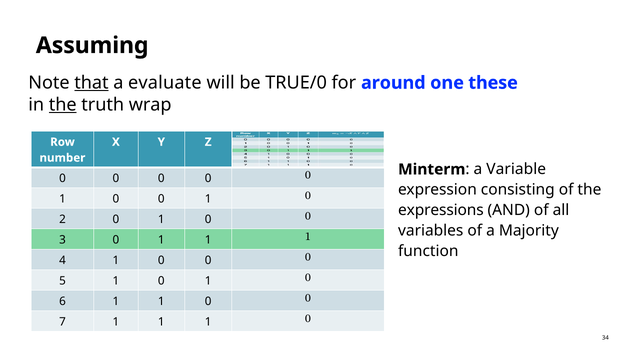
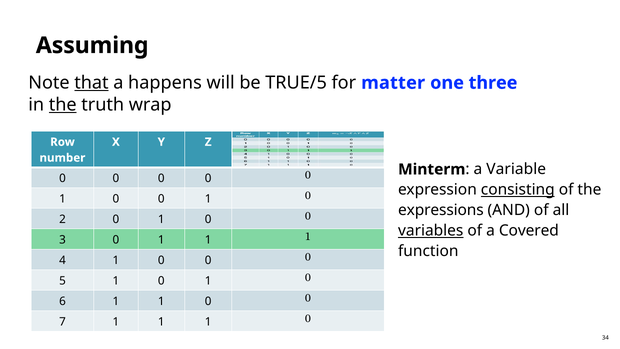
evaluate: evaluate -> happens (165, 83)
TRUE/0: TRUE/0 -> TRUE/5 (296, 83)
around: around -> matter (393, 83)
these: these -> three (493, 83)
consisting underline: none -> present (518, 190)
variables underline: none -> present (431, 231)
Majority: Majority -> Covered (529, 231)
